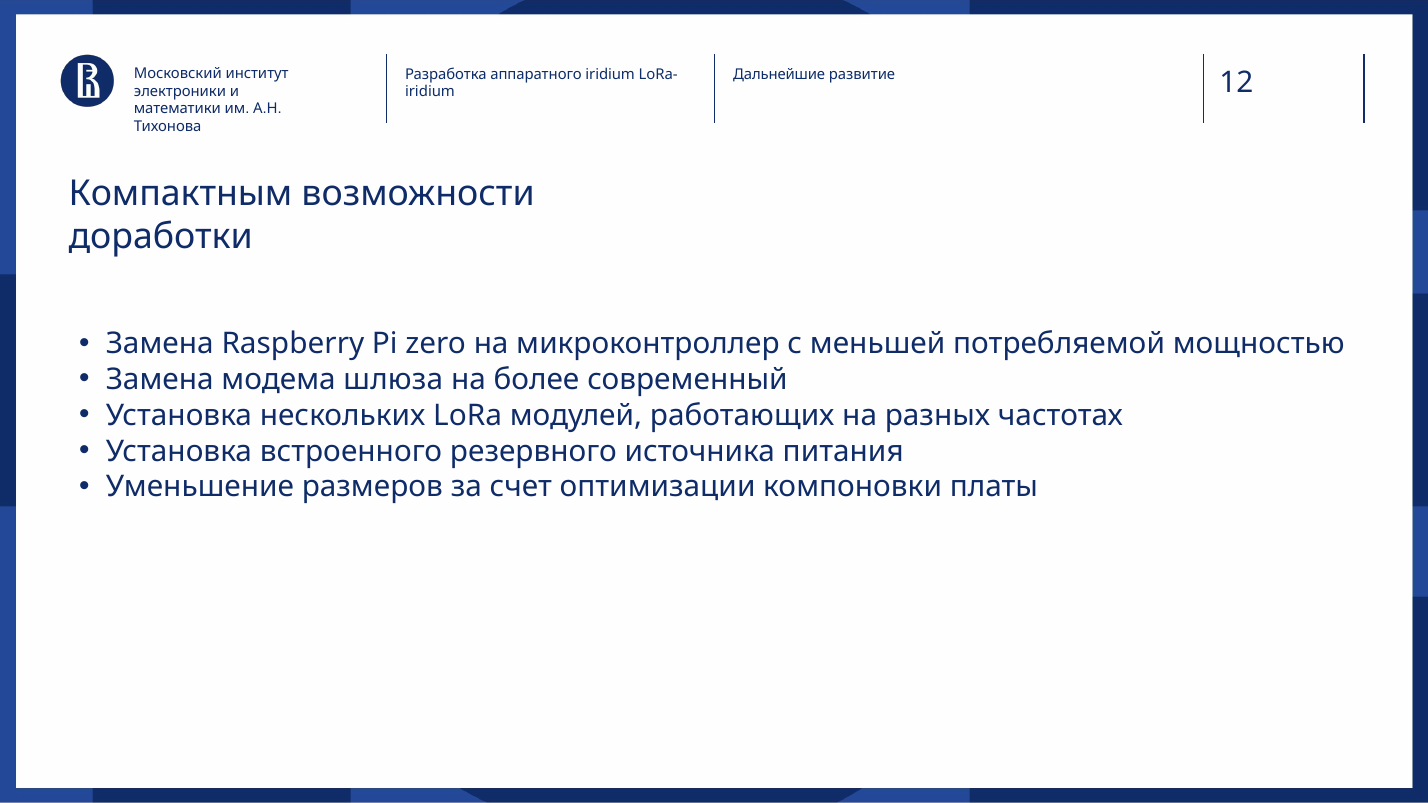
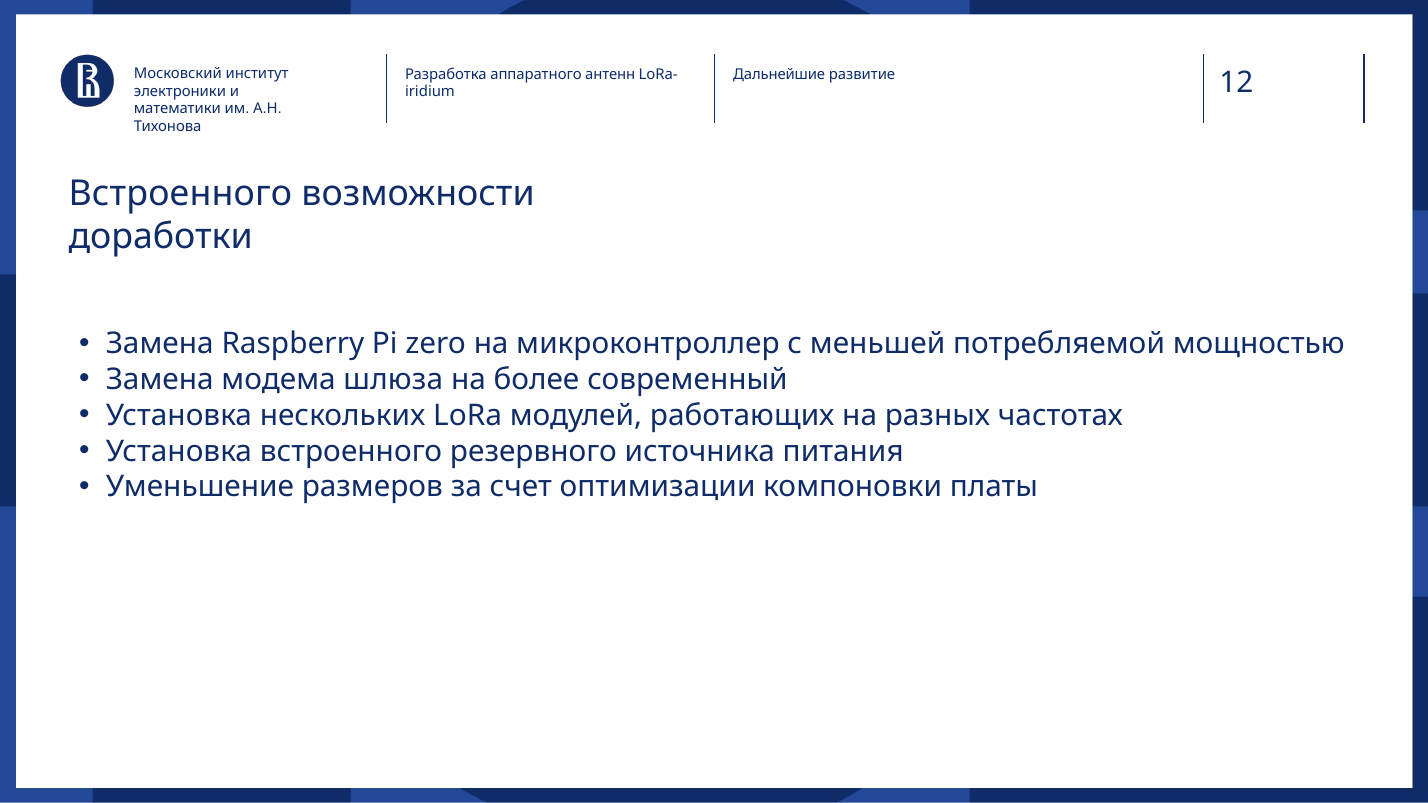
аппаратного iridium: iridium -> антенн (610, 74)
Компактным: Компактным -> Встроенного (180, 194)
